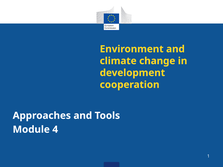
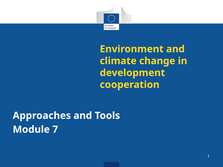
4: 4 -> 7 (55, 130)
